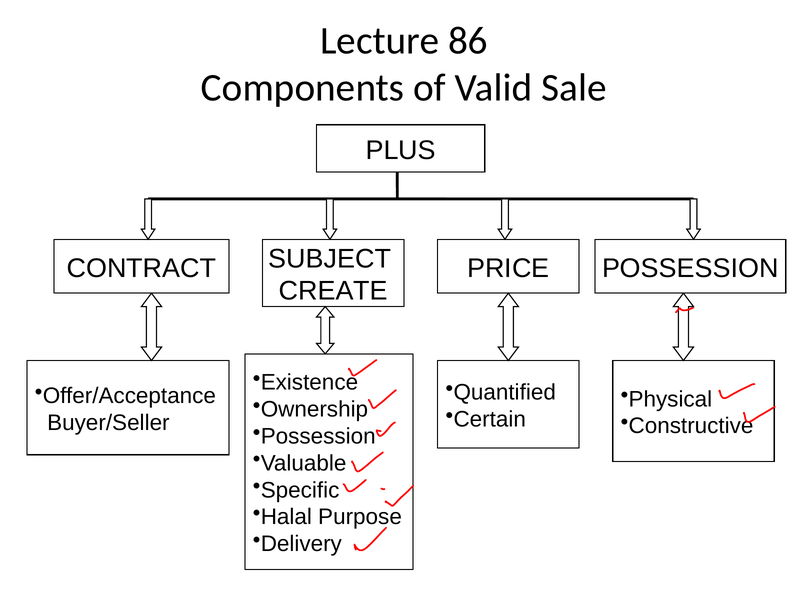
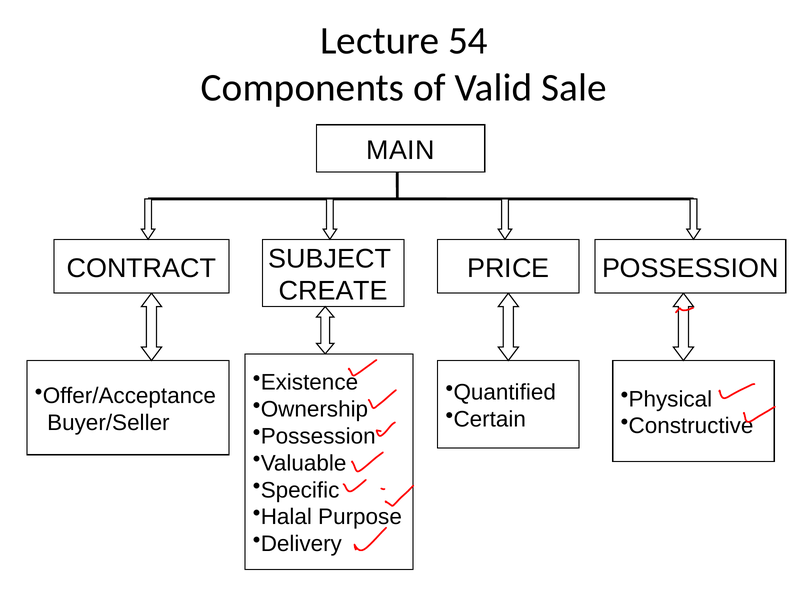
86: 86 -> 54 (468, 41)
PLUS: PLUS -> MAIN (400, 150)
